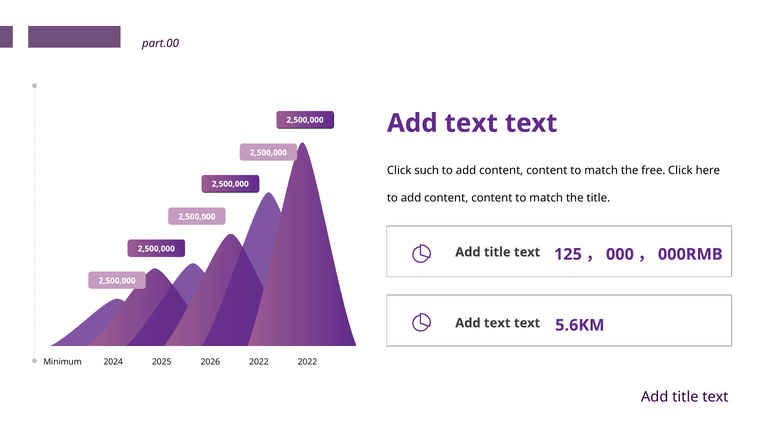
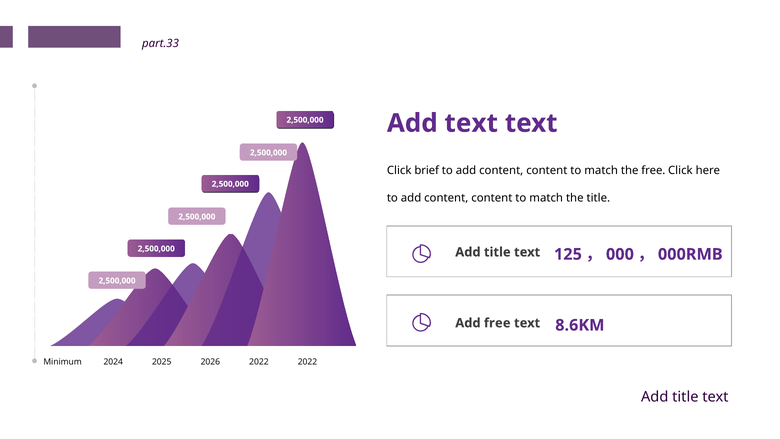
part.00: part.00 -> part.33 (160, 43)
such: such -> brief (427, 171)
text: text -> free (497, 323)
5.6KM: 5.6KM -> 8.6KM (580, 325)
